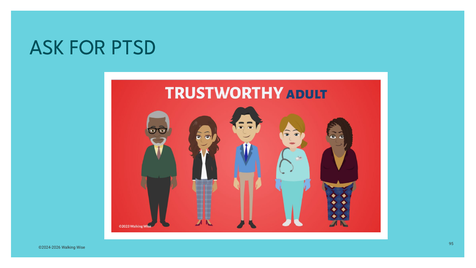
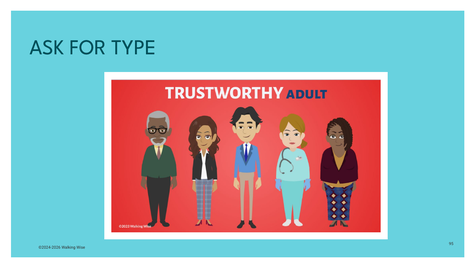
PTSD: PTSD -> TYPE (134, 47)
